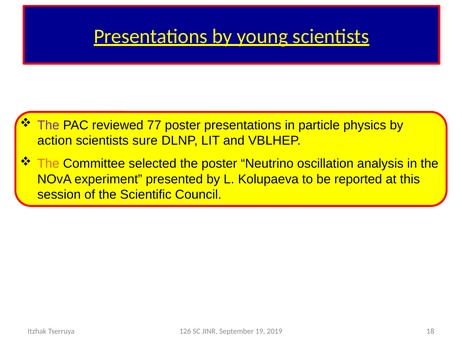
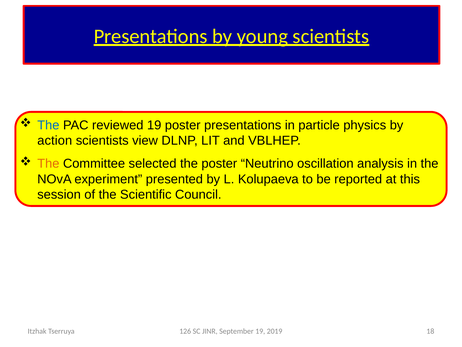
The colour: purple -> blue (48, 125)
reviewed 77: 77 -> 19 (154, 125)
sure: sure -> view (145, 140)
